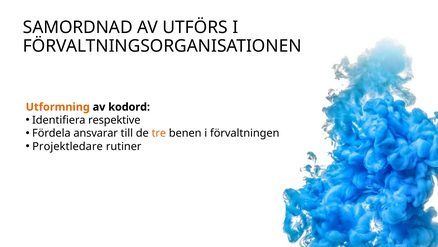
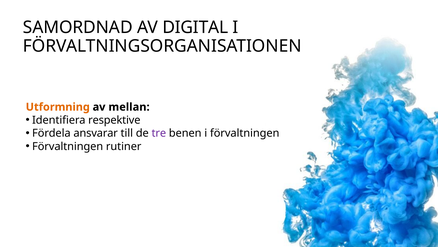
UTFÖRS: UTFÖRS -> DIGITAL (195, 27)
kodord: kodord -> mellan (129, 107)
tre colour: orange -> purple (159, 133)
Projektledare: Projektledare -> Förvaltningen (68, 146)
